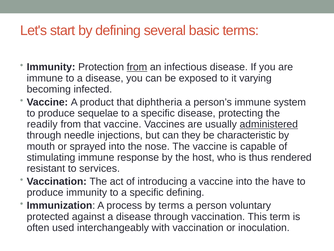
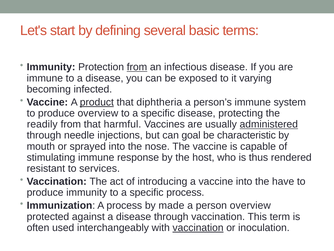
product underline: none -> present (97, 102)
produce sequelae: sequelae -> overview (98, 113)
that vaccine: vaccine -> harmful (122, 124)
they: they -> goal (191, 135)
specific defining: defining -> process (185, 192)
by terms: terms -> made (171, 205)
person voluntary: voluntary -> overview (250, 205)
vaccination underline: none -> present (198, 227)
